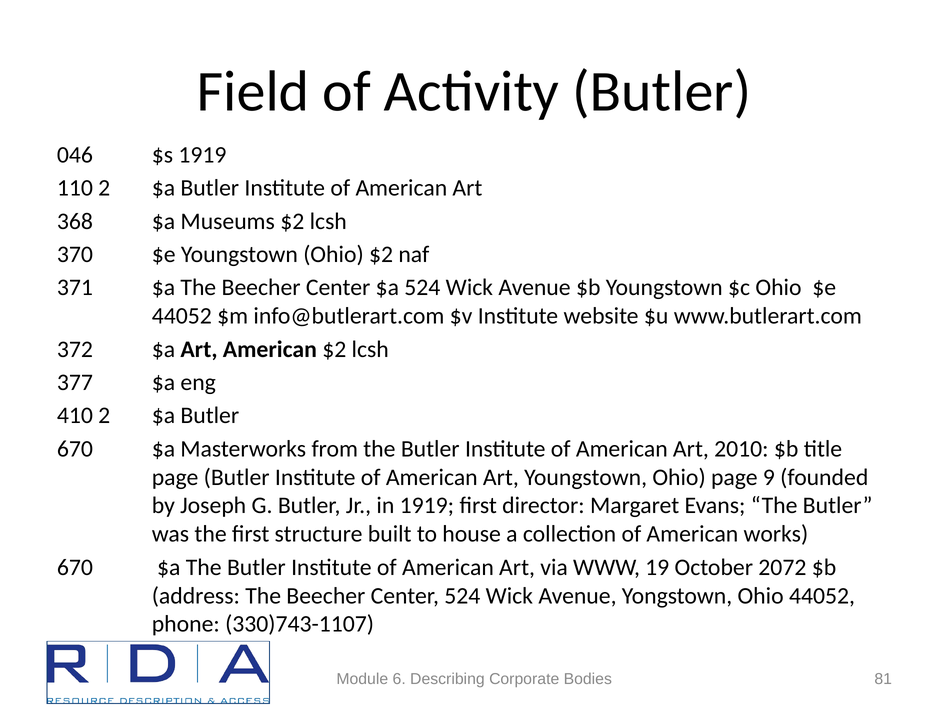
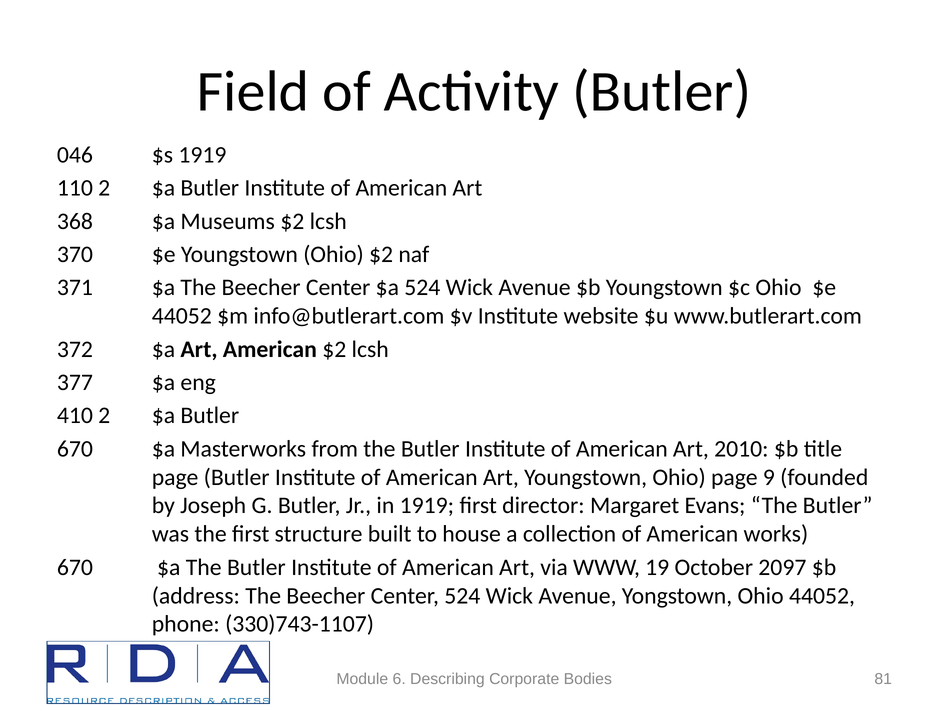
2072: 2072 -> 2097 (782, 568)
